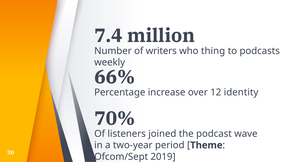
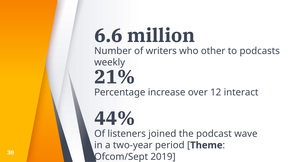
7.4: 7.4 -> 6.6 (108, 36)
thing: thing -> other (213, 51)
66%: 66% -> 21% (115, 77)
identity: identity -> interact (241, 92)
70%: 70% -> 44% (115, 119)
